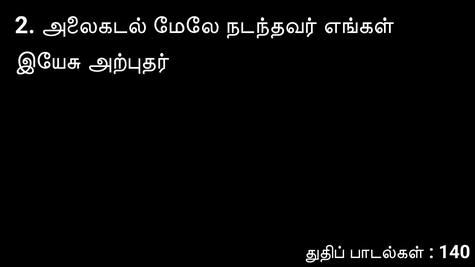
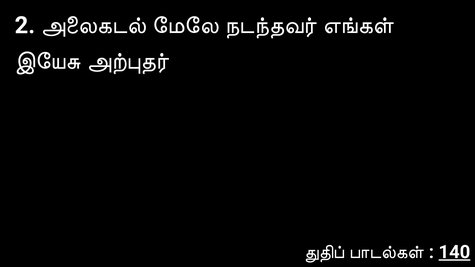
140 underline: none -> present (454, 252)
